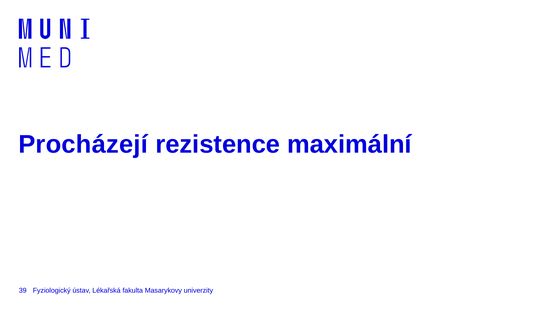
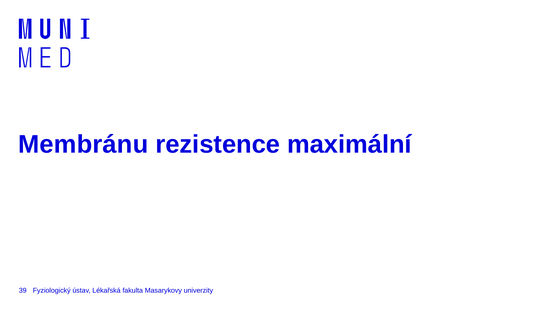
Procházejí: Procházejí -> Membránu (83, 144)
